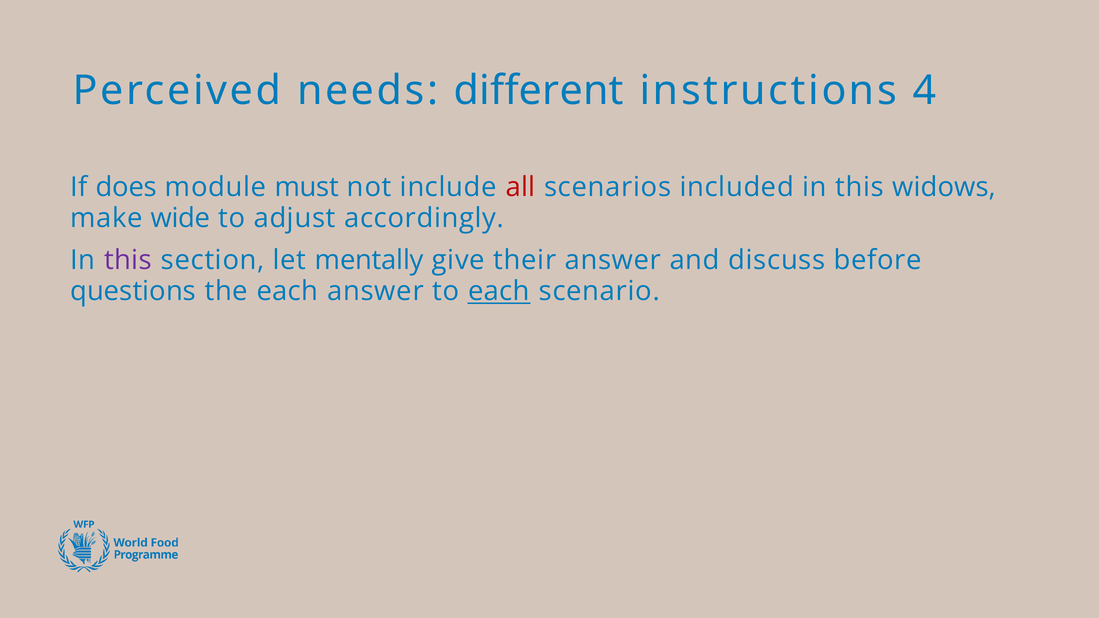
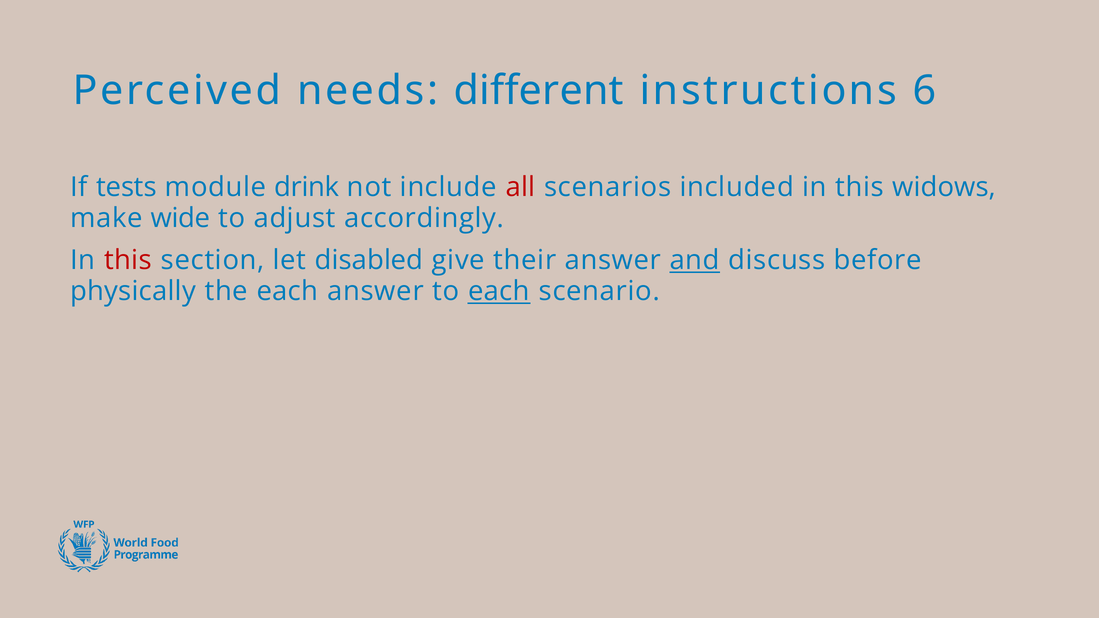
4: 4 -> 6 (924, 91)
does: does -> tests (126, 187)
must: must -> drink (307, 187)
this colour: purple -> red (128, 260)
mentally: mentally -> disabled (369, 260)
and underline: none -> present (695, 260)
questions: questions -> physically (133, 291)
